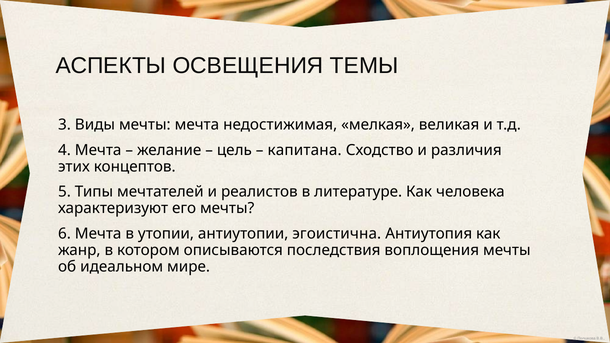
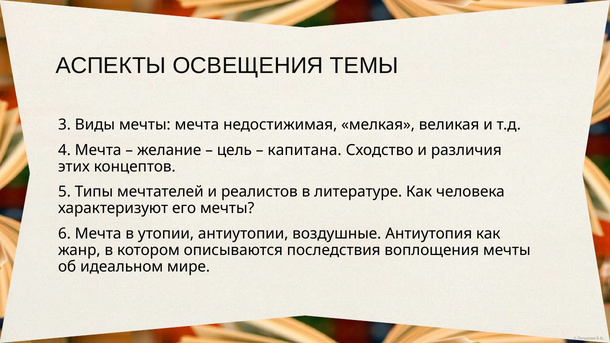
эгоистична: эгоистична -> воздушные (337, 234)
